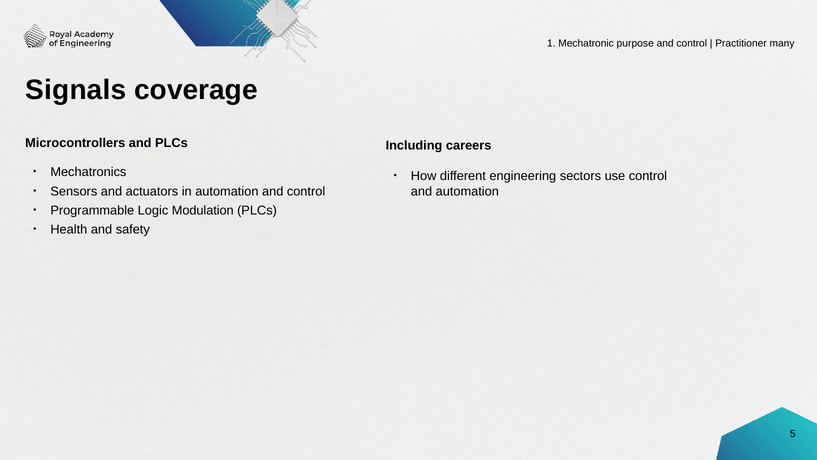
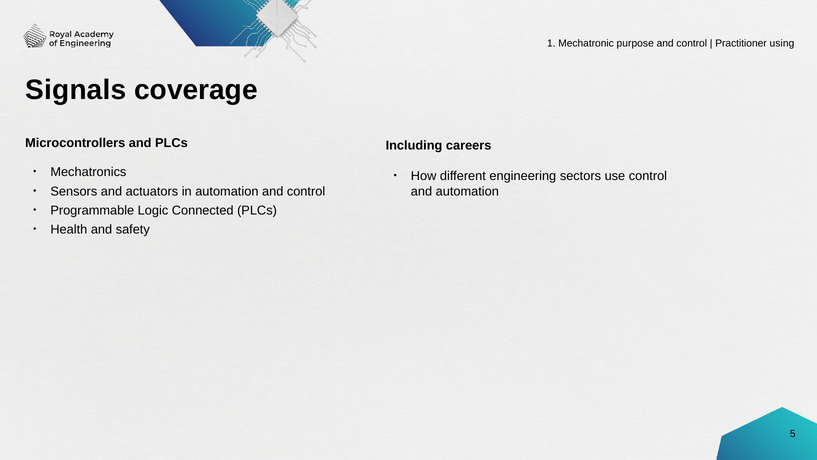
many: many -> using (782, 43)
Modulation: Modulation -> Connected (203, 210)
